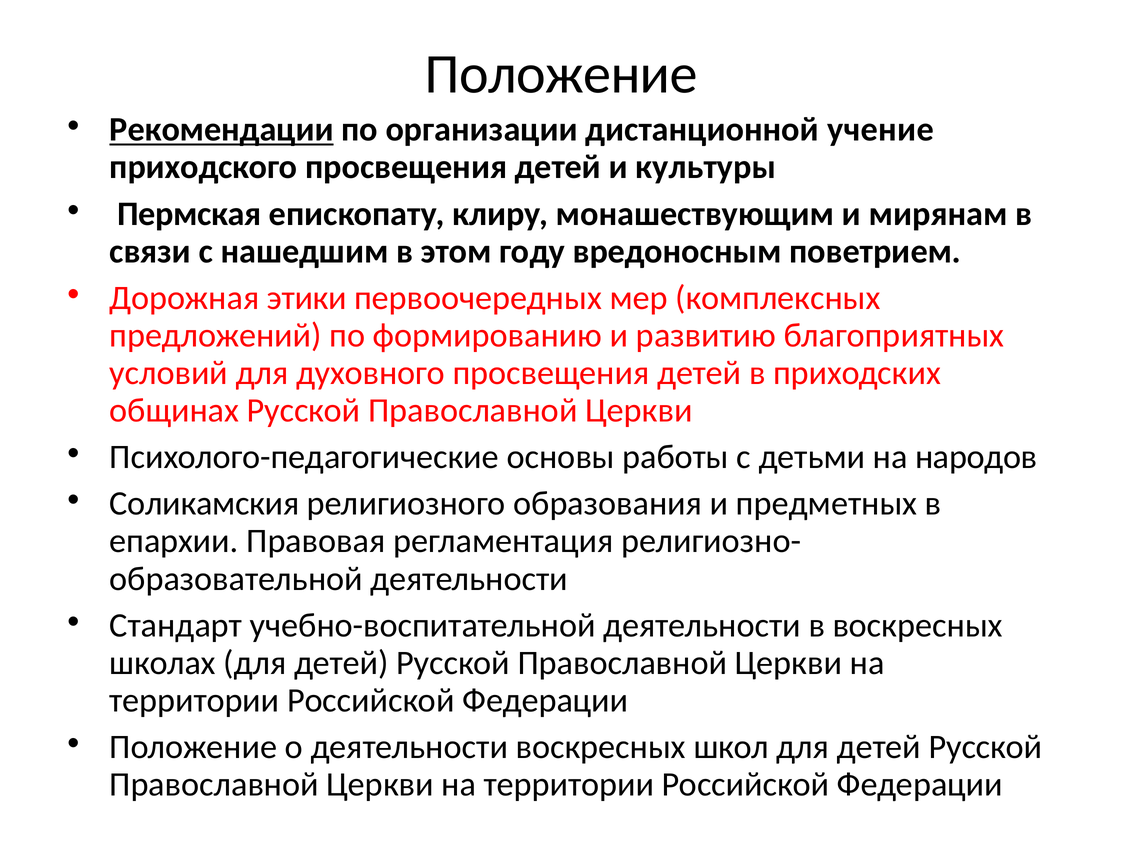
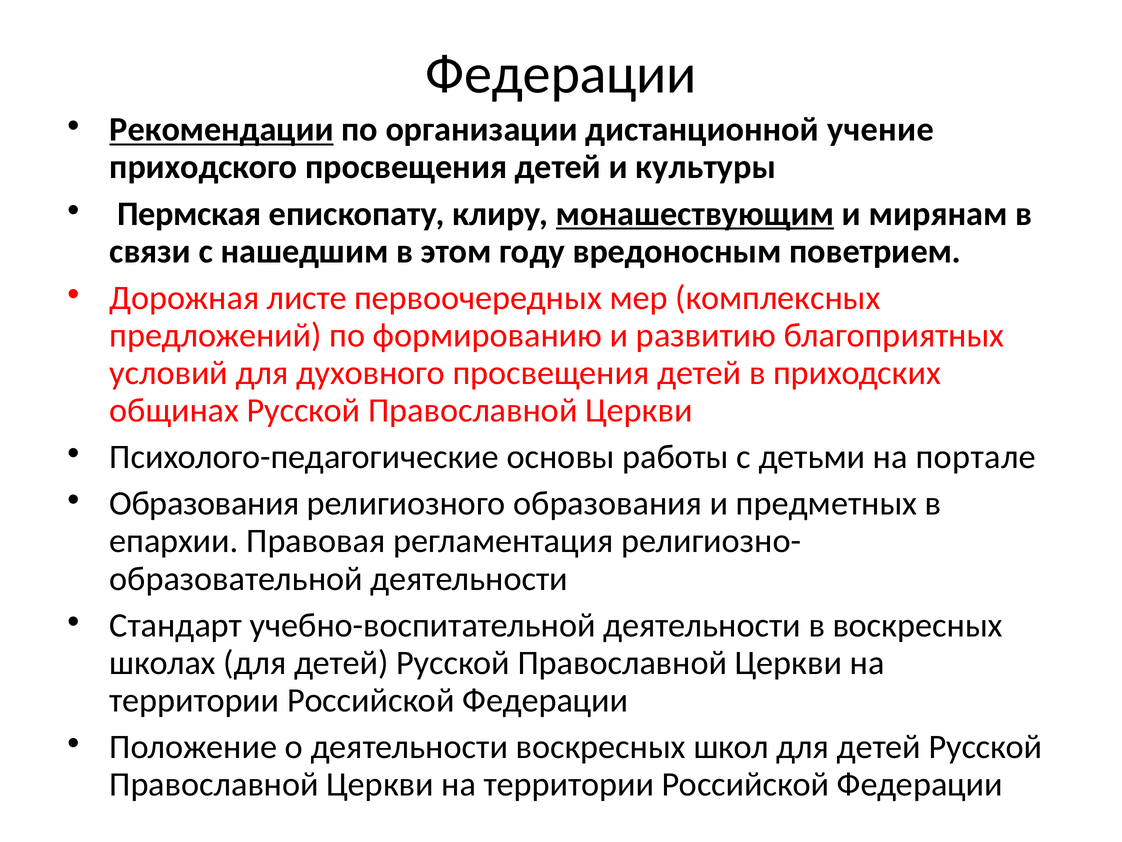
Положение: Положение -> Федерации (561, 74)
монашествующим underline: none -> present (695, 214)
этики: этики -> листе (307, 298)
народов: народов -> портале (976, 457)
Соликамския: Соликамския -> Образования (204, 503)
